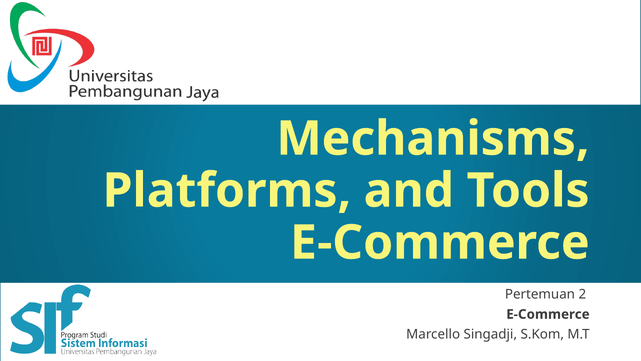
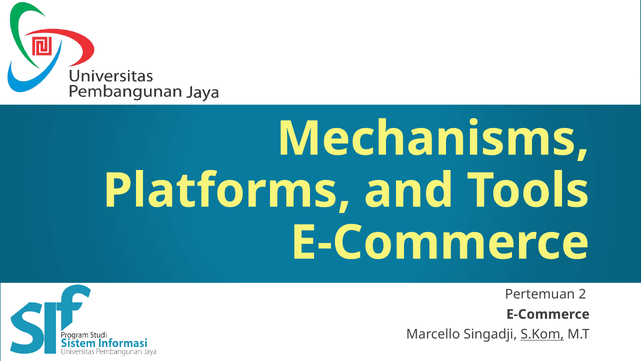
S.Kom underline: none -> present (542, 334)
